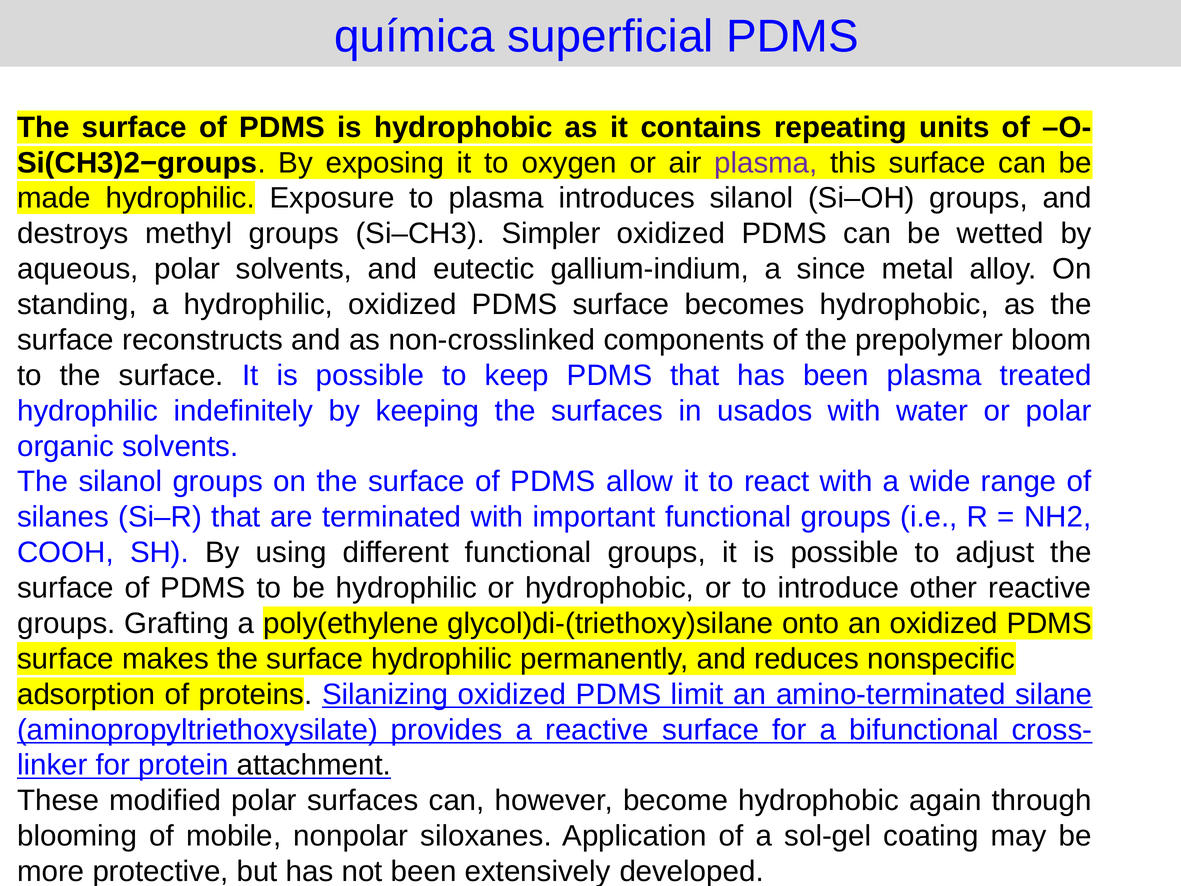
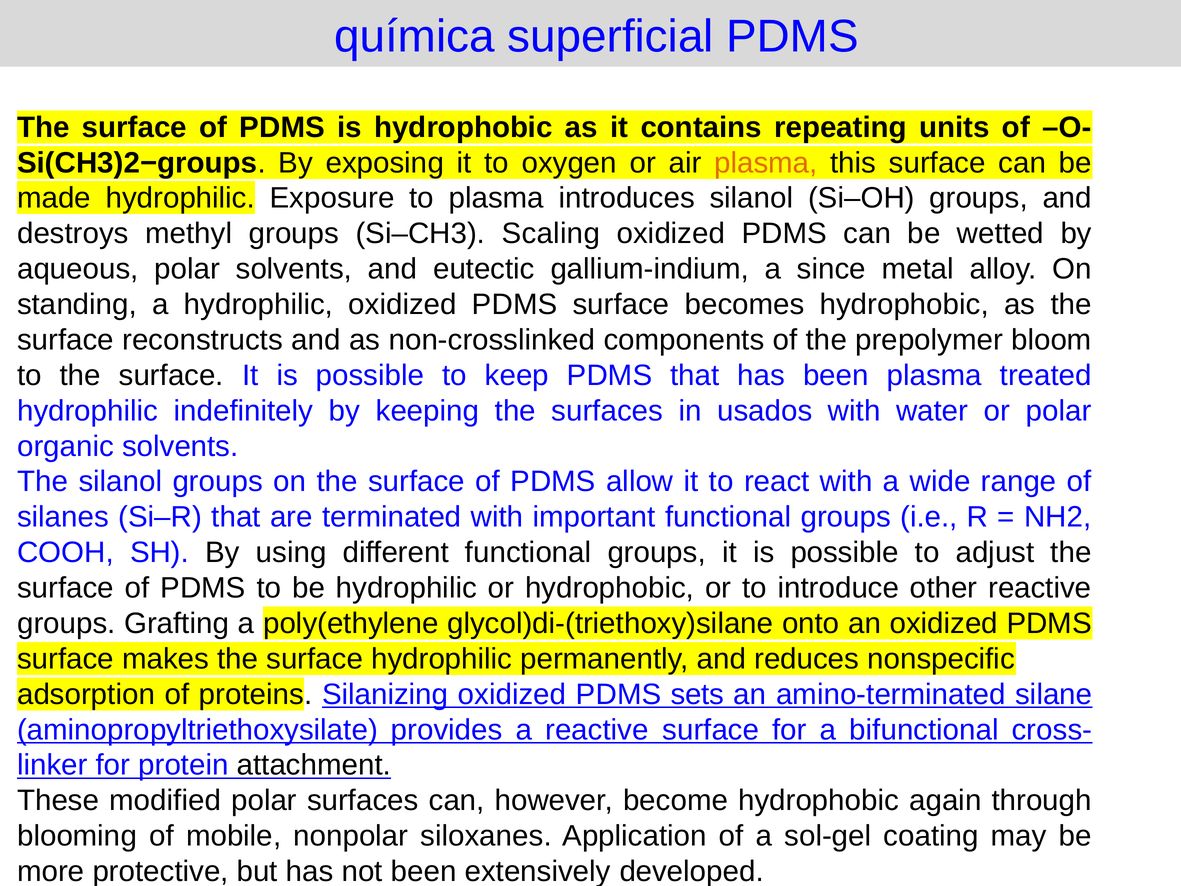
plasma colour: purple -> orange (766, 163)
Simpler: Simpler -> Scaling (551, 234)
limit: limit -> sets (697, 694)
